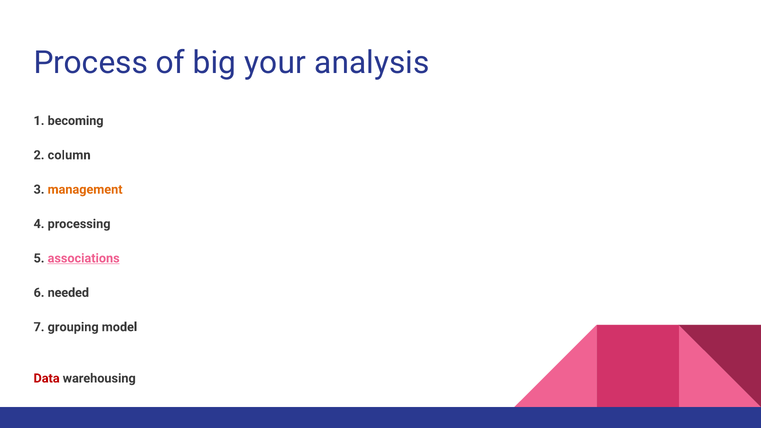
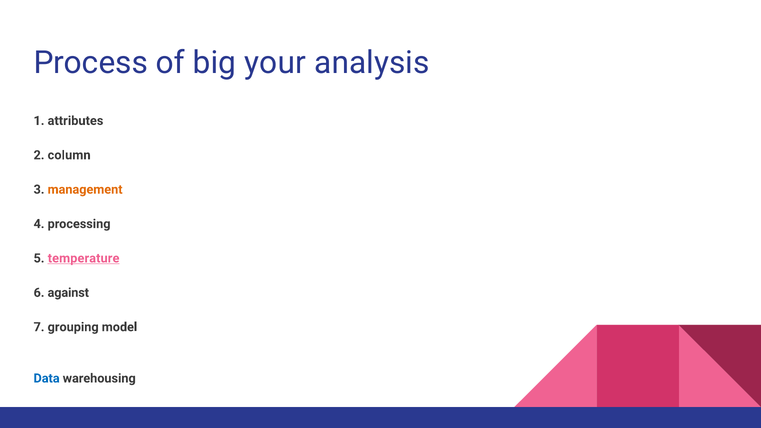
becoming: becoming -> attributes (75, 121)
associations: associations -> temperature (84, 258)
needed: needed -> against (68, 293)
Data colour: red -> blue (47, 378)
